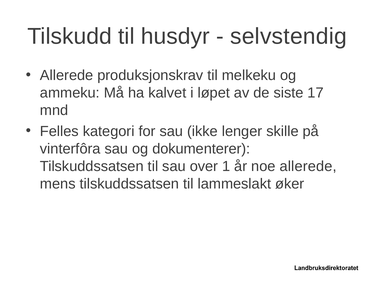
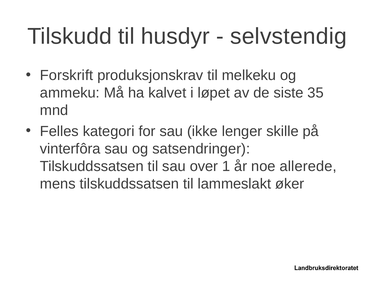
Allerede: Allerede -> Forskrift (67, 75)
17: 17 -> 35 (316, 93)
dokumenterer: dokumenterer -> satsendringer (201, 149)
